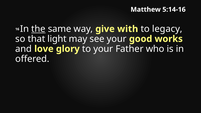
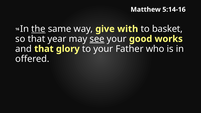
legacy: legacy -> basket (167, 29)
light: light -> year (57, 39)
see underline: none -> present (97, 39)
and love: love -> that (44, 49)
